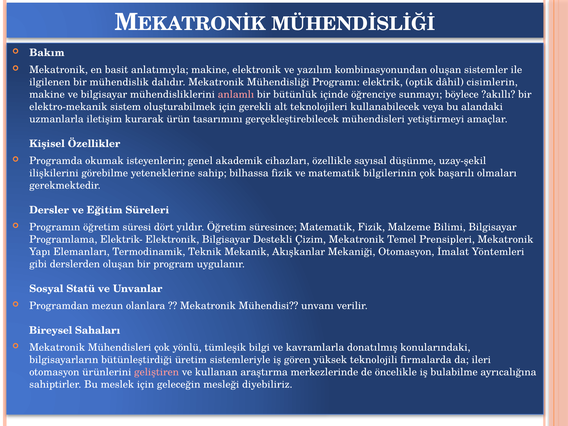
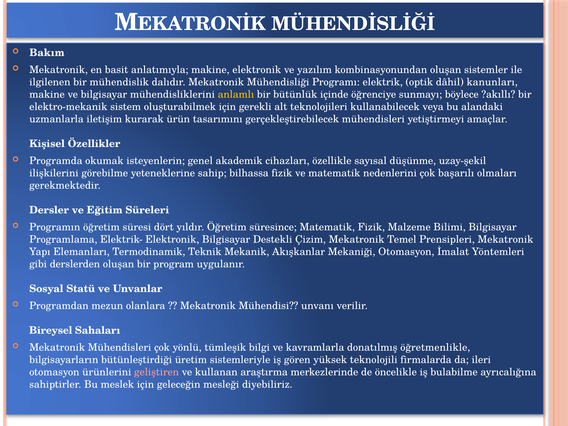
cisimlerin: cisimlerin -> kanunları (492, 82)
anlamlı colour: pink -> yellow (236, 94)
bilgilerinin: bilgilerinin -> nedenlerini (390, 173)
konularındaki: konularındaki -> öğretmenlikle (435, 347)
